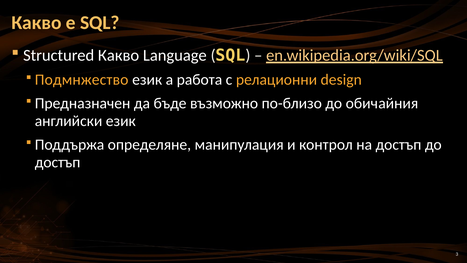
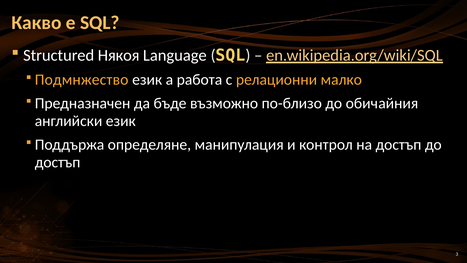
Structured Какво: Какво -> Някоя (119, 55)
design: design -> малко (341, 80)
